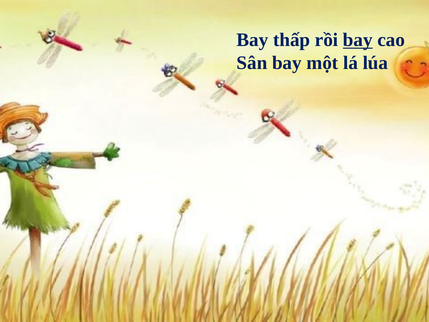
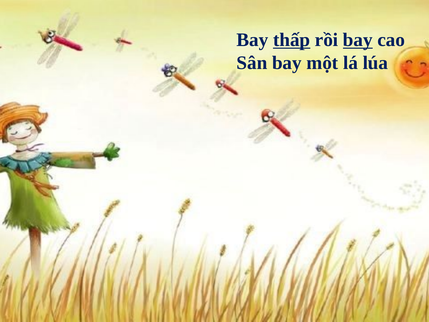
thấp underline: none -> present (292, 40)
